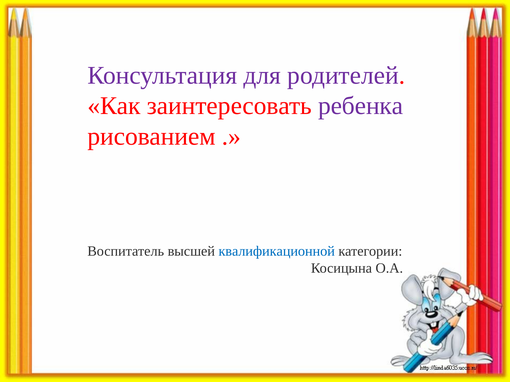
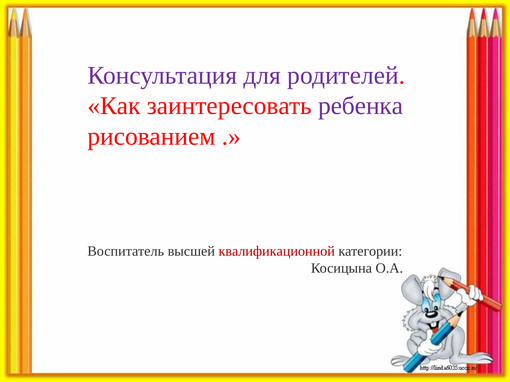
квалификационной colour: blue -> red (277, 251)
